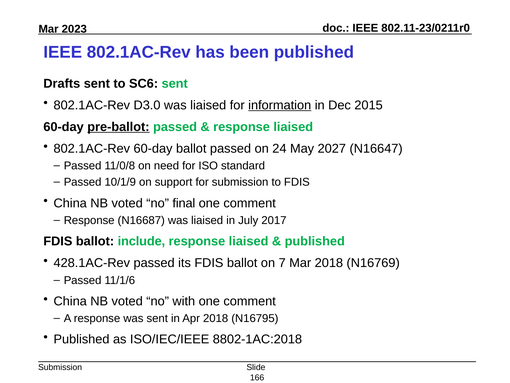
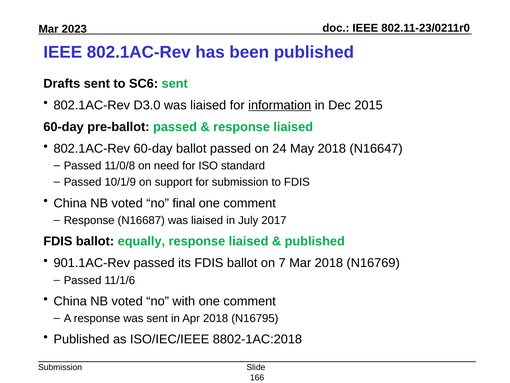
pre-ballot underline: present -> none (118, 127)
May 2027: 2027 -> 2018 (332, 148)
include: include -> equally (141, 241)
428.1AC-Rev: 428.1AC-Rev -> 901.1AC-Rev (92, 263)
